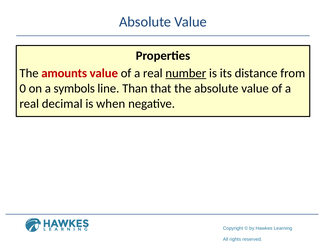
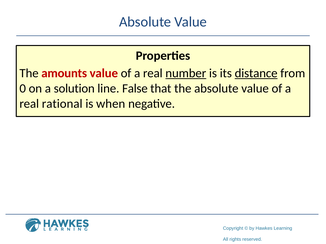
distance underline: none -> present (256, 73)
symbols: symbols -> solution (74, 89)
Than: Than -> False (135, 89)
decimal: decimal -> rational (62, 104)
